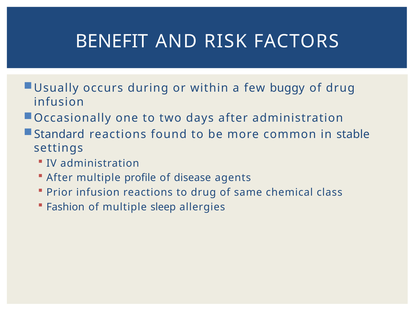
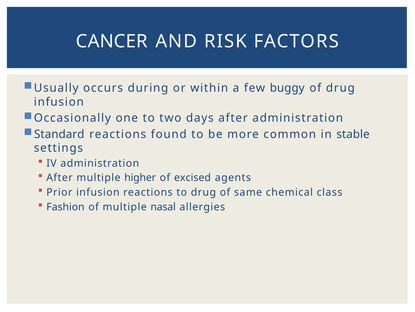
BENEFIT: BENEFIT -> CANCER (112, 41)
profile: profile -> higher (140, 177)
disease: disease -> excised (192, 177)
sleep: sleep -> nasal (163, 206)
